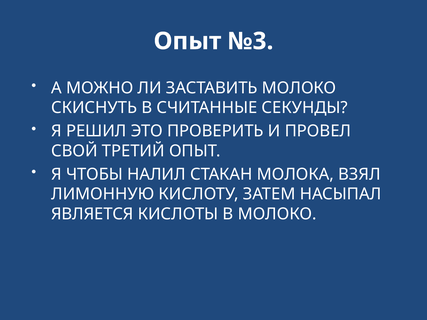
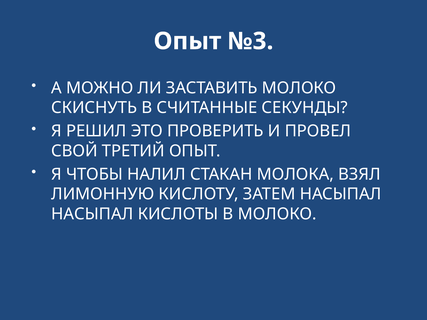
ЯВЛЯЕТСЯ: ЯВЛЯЕТСЯ -> НАСЫПАЛ (92, 214)
